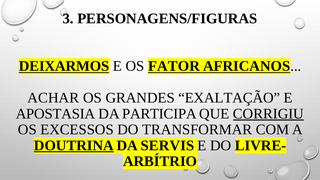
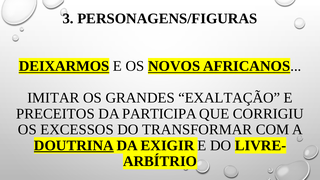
FATOR: FATOR -> NOVOS (174, 66)
ACHAR: ACHAR -> IMITAR (53, 98)
APOSTASIA: APOSTASIA -> PRECEITOS (55, 114)
CORRIGIU underline: present -> none (268, 114)
SERVIS: SERVIS -> EXIGIR (168, 145)
